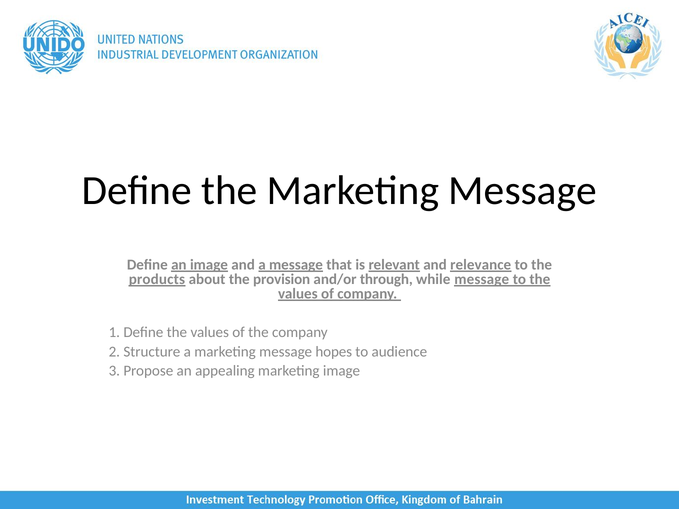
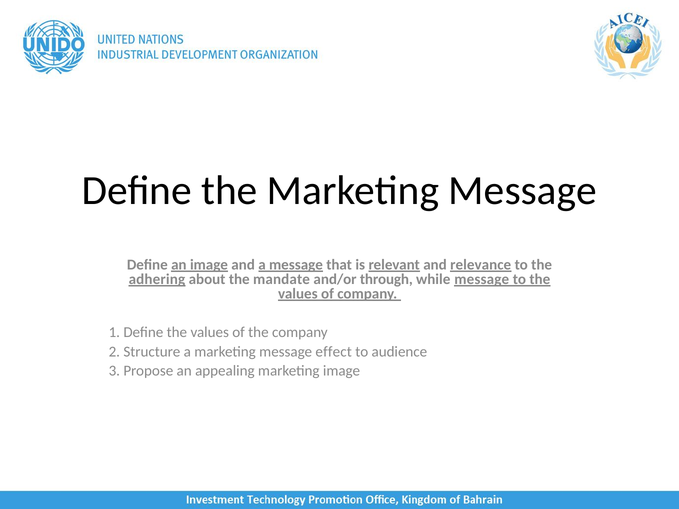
products: products -> adhering (157, 279)
provision: provision -> mandate (282, 279)
hopes: hopes -> effect (334, 352)
